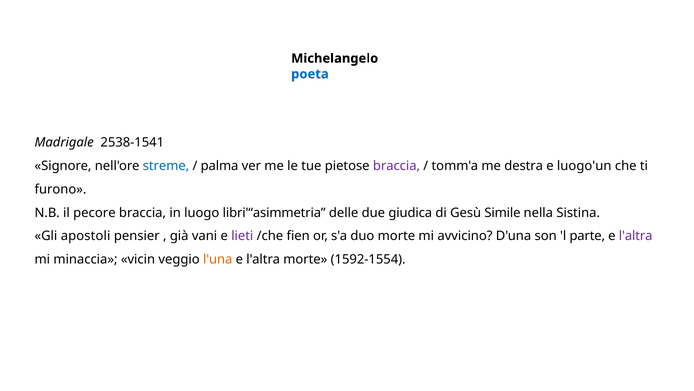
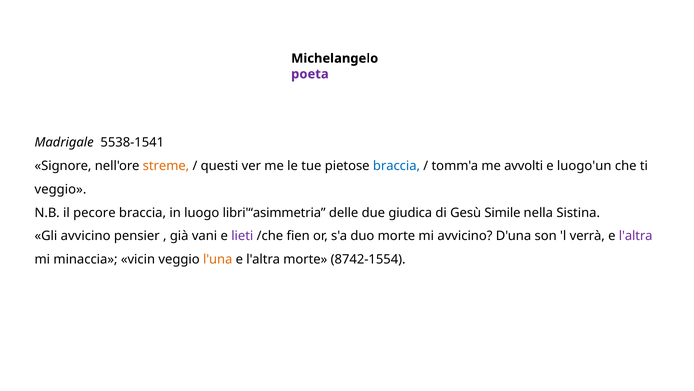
poeta colour: blue -> purple (310, 74)
2538-1541: 2538-1541 -> 5538-1541 (132, 142)
streme colour: blue -> orange (166, 166)
palma: palma -> questi (220, 166)
braccia colour: purple -> blue (396, 166)
destra: destra -> avvolti (524, 166)
furono: furono -> veggio (60, 189)
Gli apostoli: apostoli -> avvicino (86, 236)
parte: parte -> verrà (587, 236)
1592-1554: 1592-1554 -> 8742-1554 (368, 259)
